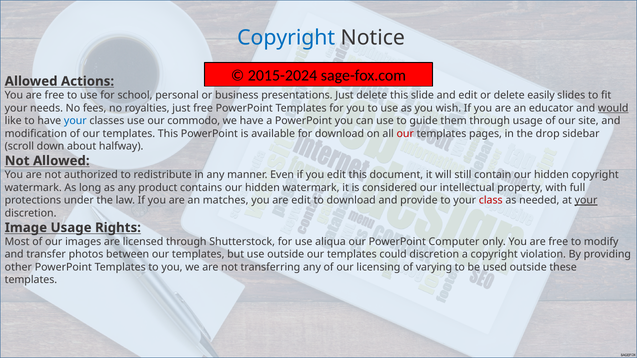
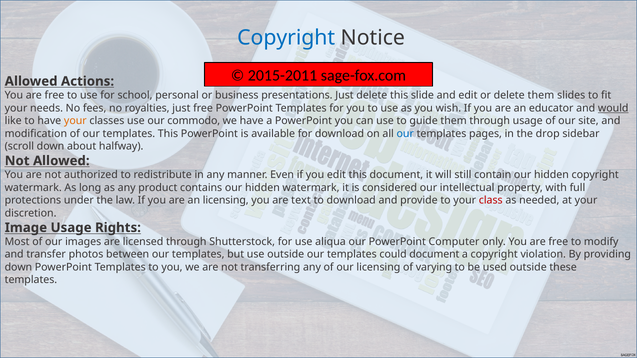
2015-2024: 2015-2024 -> 2015-2011 (283, 76)
delete easily: easily -> them (541, 96)
your colour: blue -> orange (75, 121)
our colour: red -> blue (405, 134)
an matches: matches -> licensing (226, 201)
are edit: edit -> text (301, 201)
your underline: present -> none (586, 201)
could discretion: discretion -> document (434, 255)
other: other -> down (18, 267)
